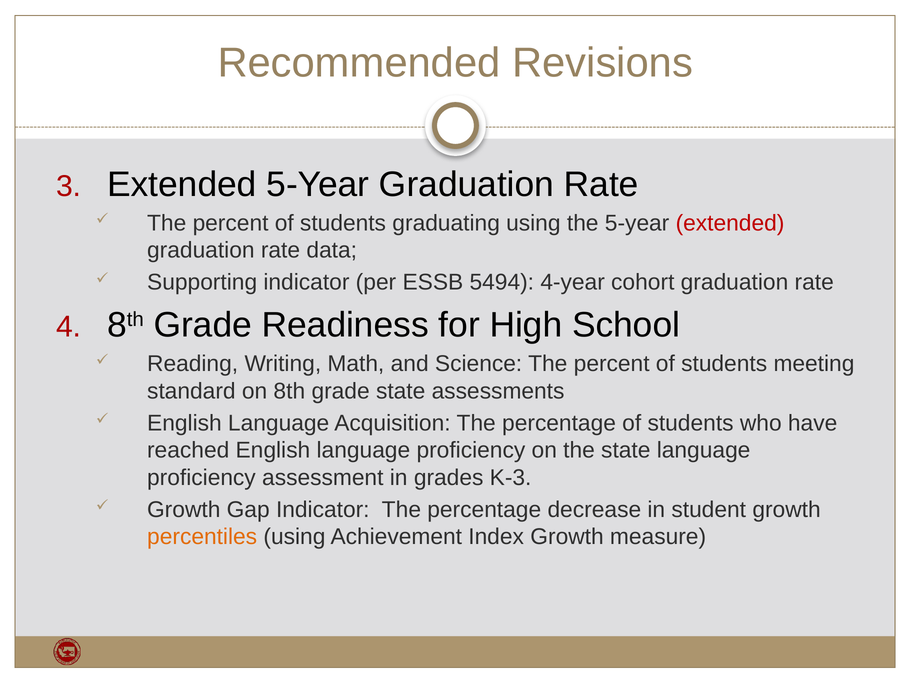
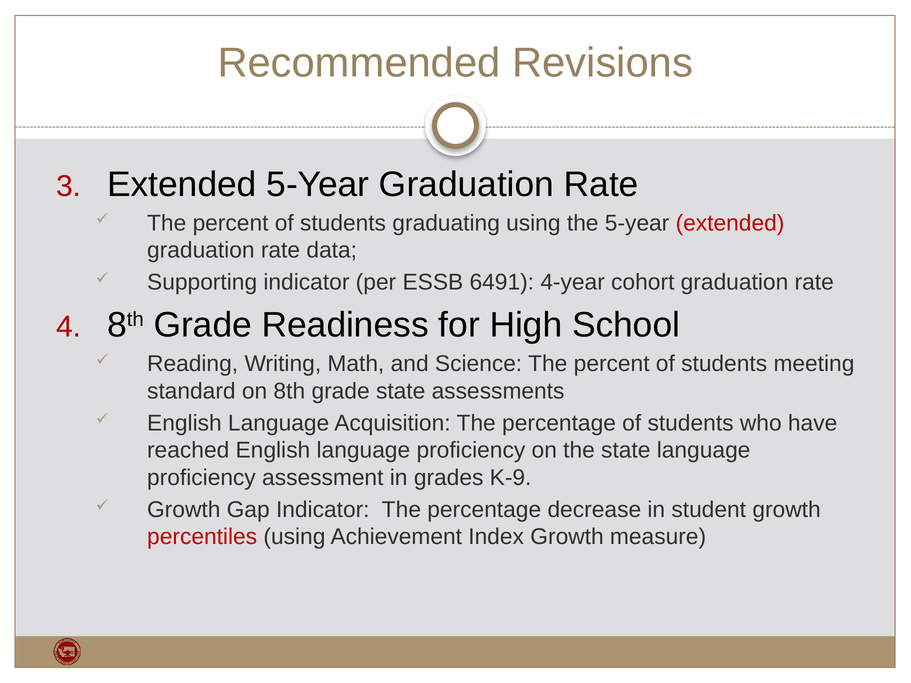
5494: 5494 -> 6491 (502, 282)
K-3: K-3 -> K-9 (511, 478)
percentiles colour: orange -> red (202, 537)
